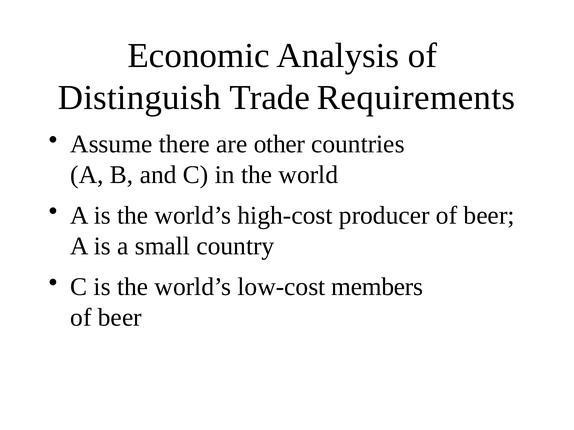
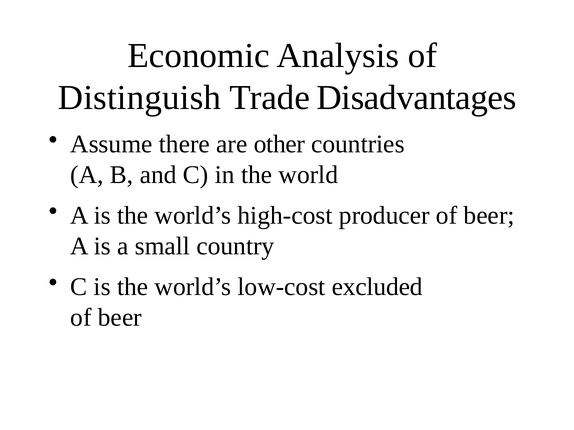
Requirements: Requirements -> Disadvantages (416, 98)
members: members -> excluded (377, 287)
